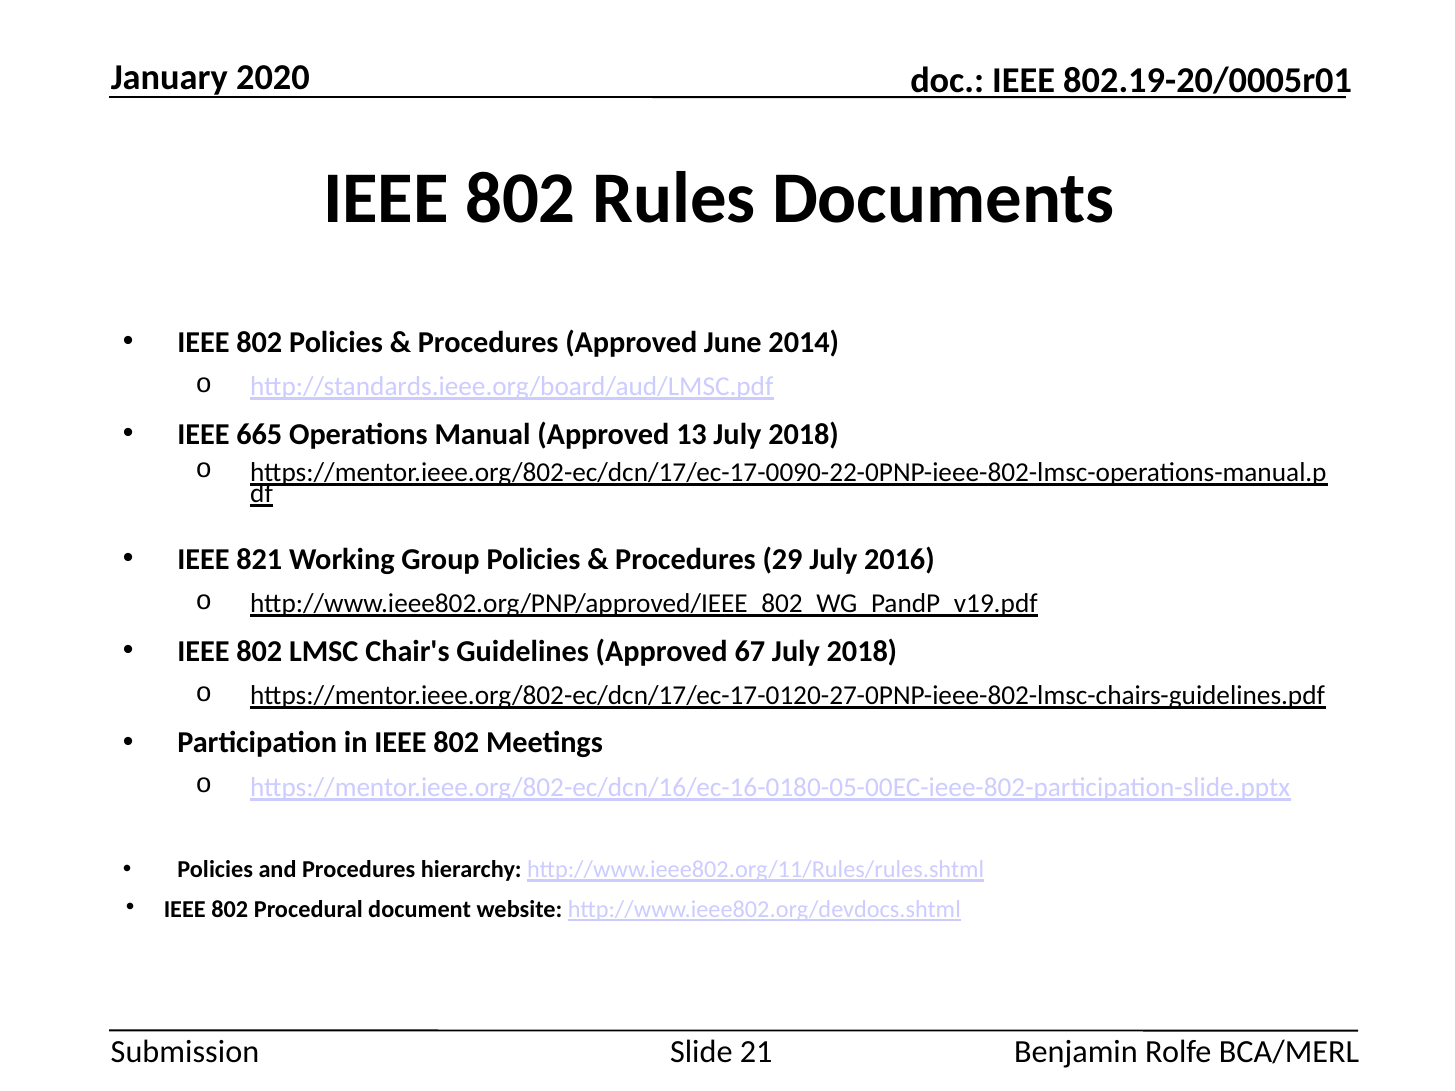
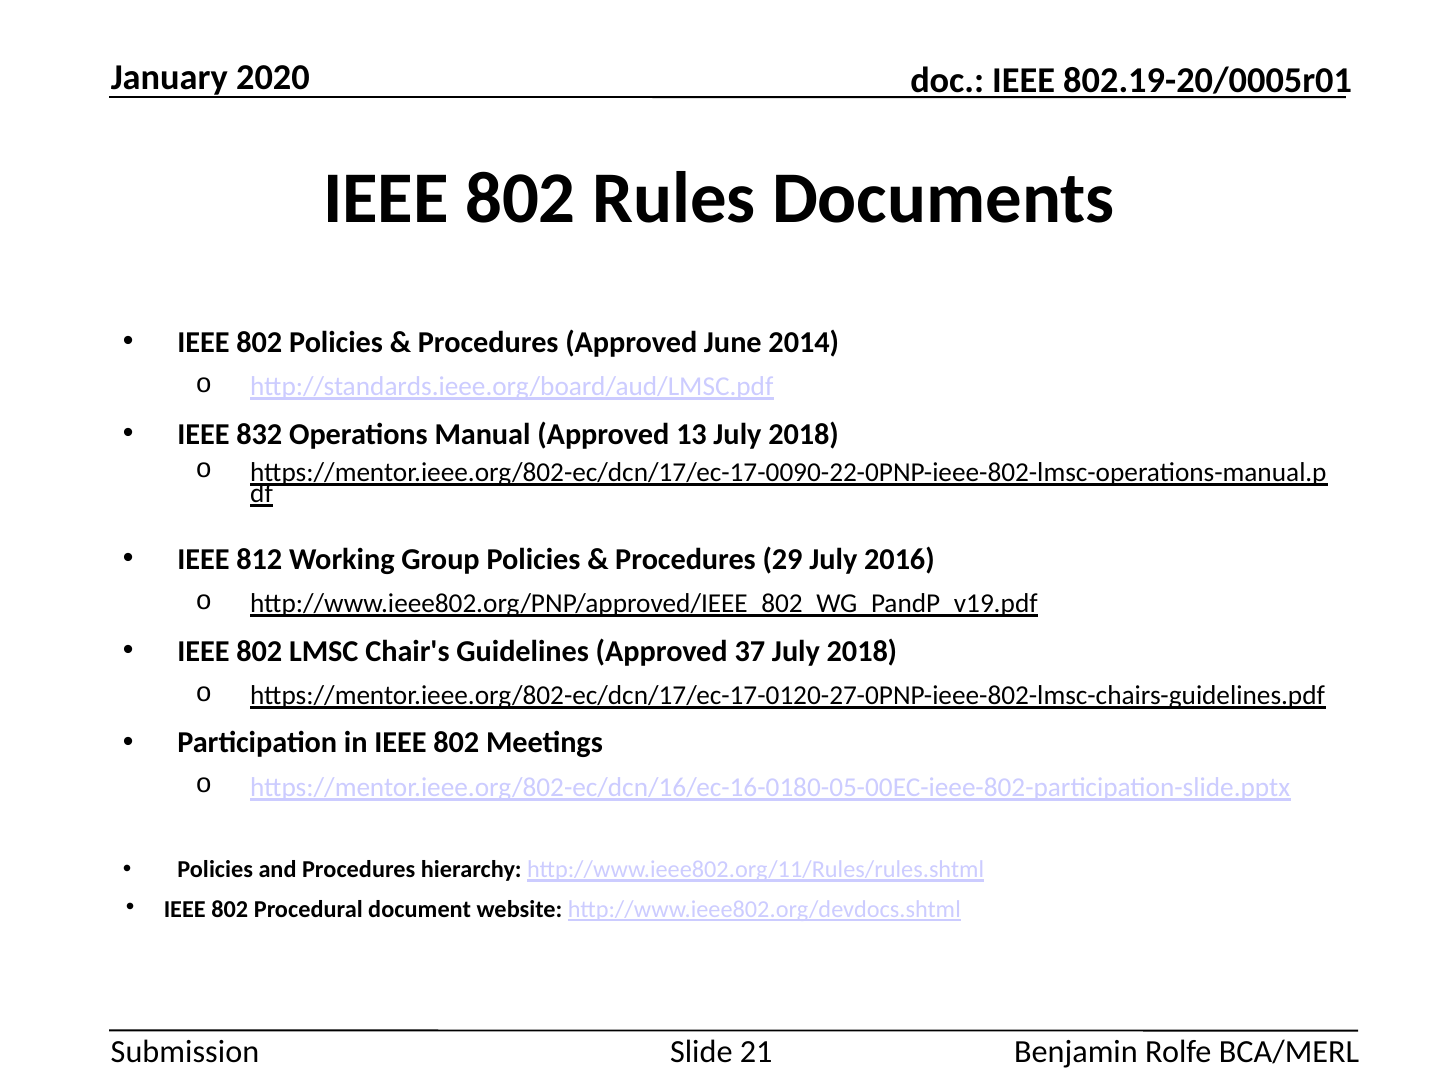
665: 665 -> 832 (259, 434)
821: 821 -> 812 (259, 560)
67: 67 -> 37 (750, 651)
